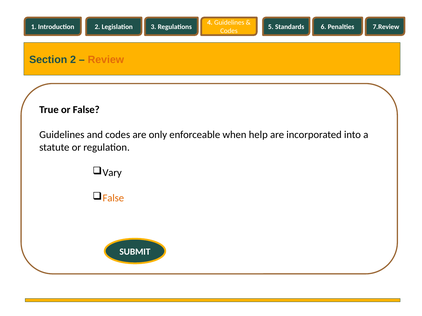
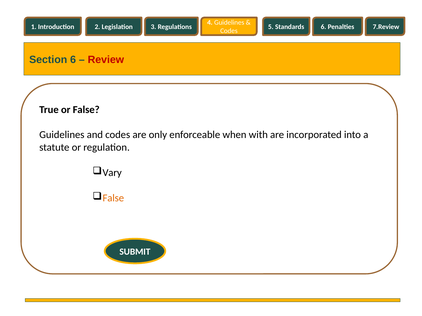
Section 2: 2 -> 6 (73, 60)
Review colour: orange -> red (106, 60)
help: help -> with (258, 135)
